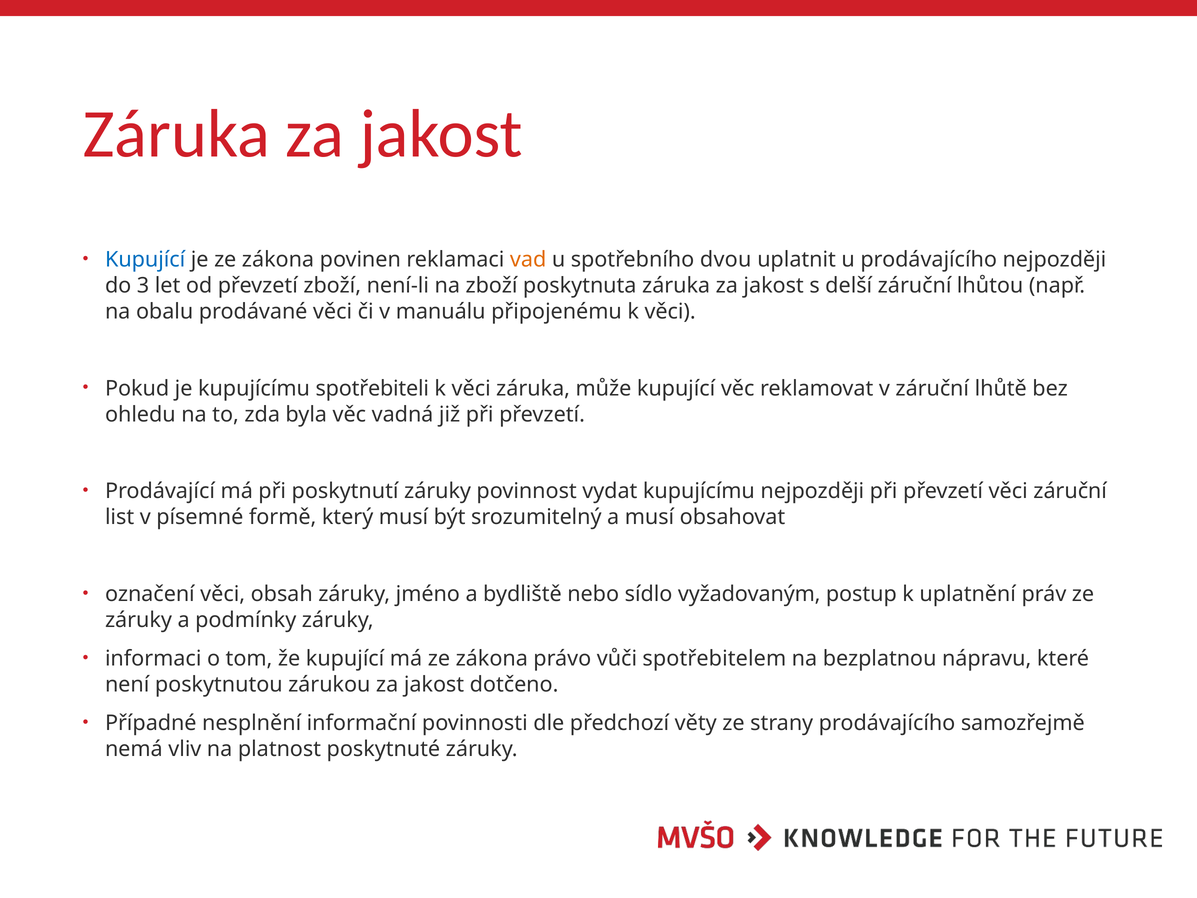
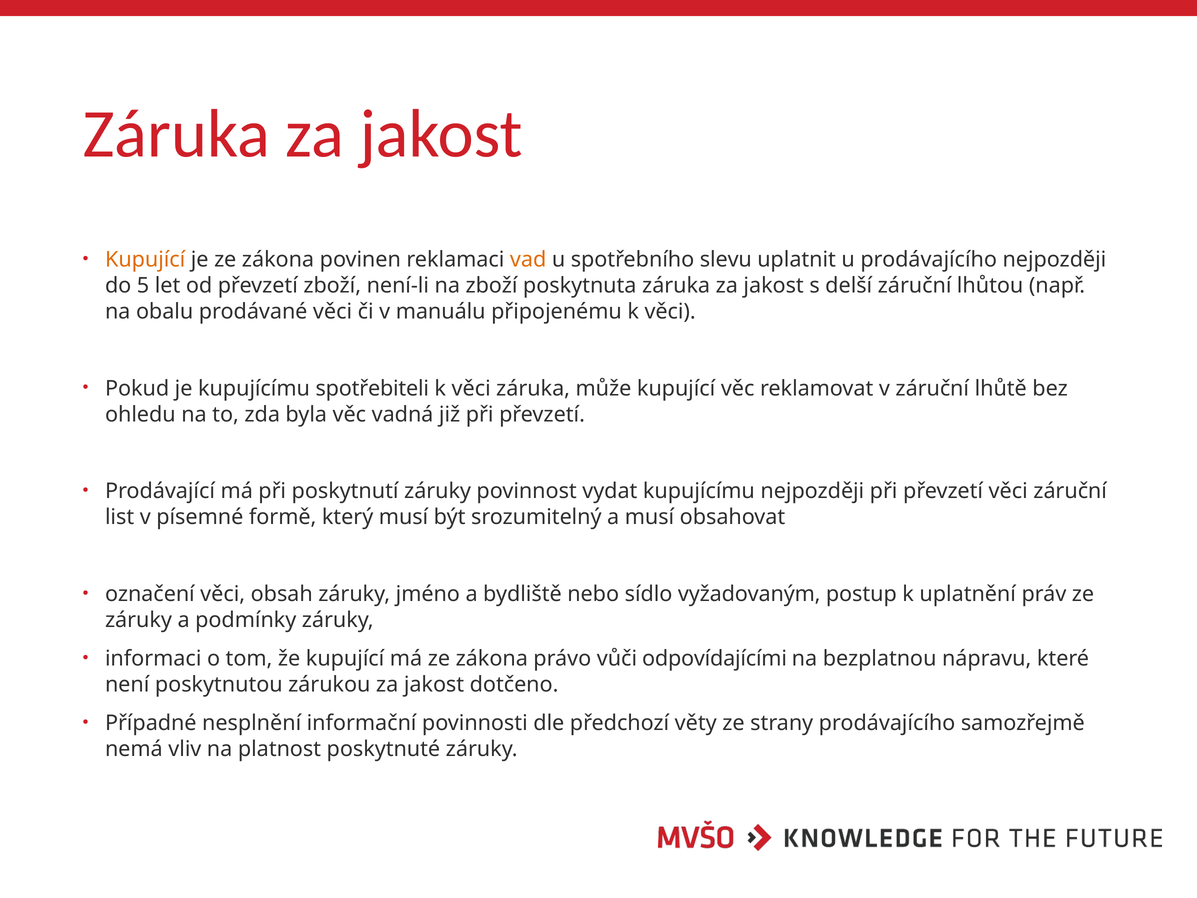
Kupující colour: blue -> orange (145, 259)
dvou: dvou -> slevu (726, 259)
3: 3 -> 5 (143, 285)
spotřebitelem: spotřebitelem -> odpovídajícími (715, 658)
